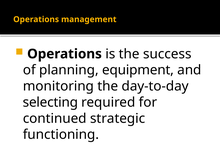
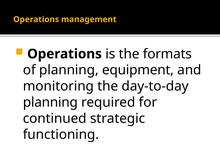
success: success -> formats (167, 54)
selecting: selecting -> planning (50, 102)
